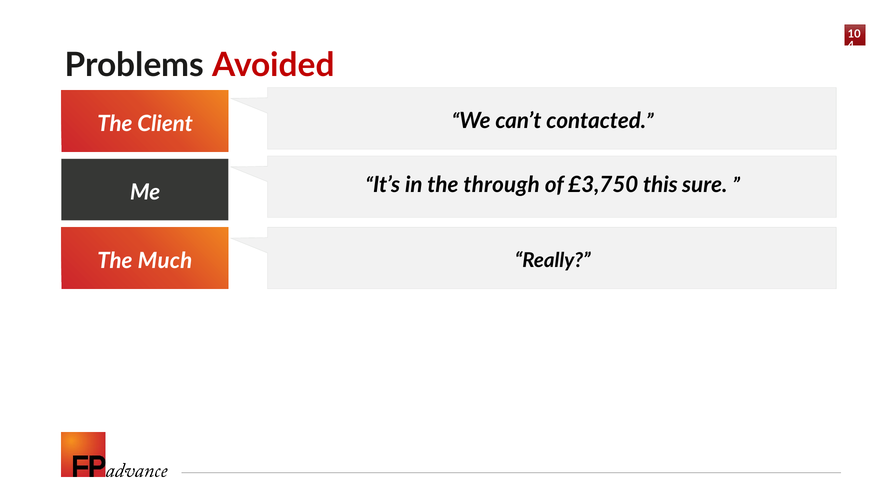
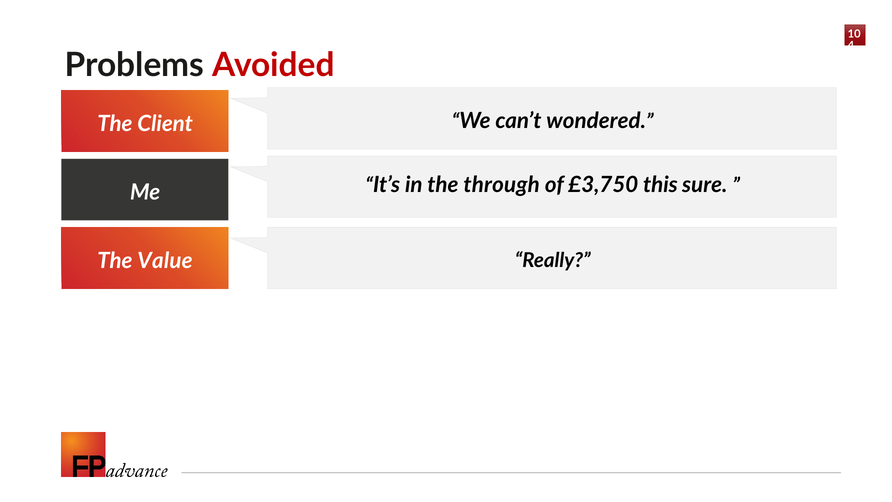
contacted: contacted -> wondered (596, 121)
Much: Much -> Value (165, 261)
